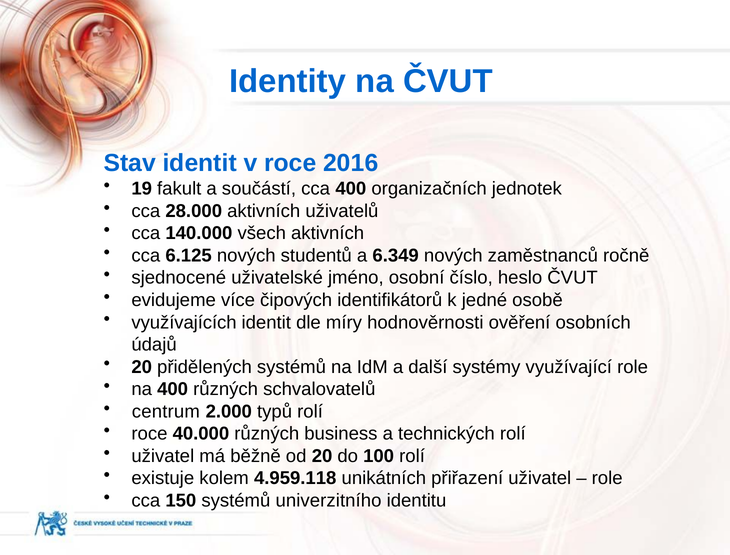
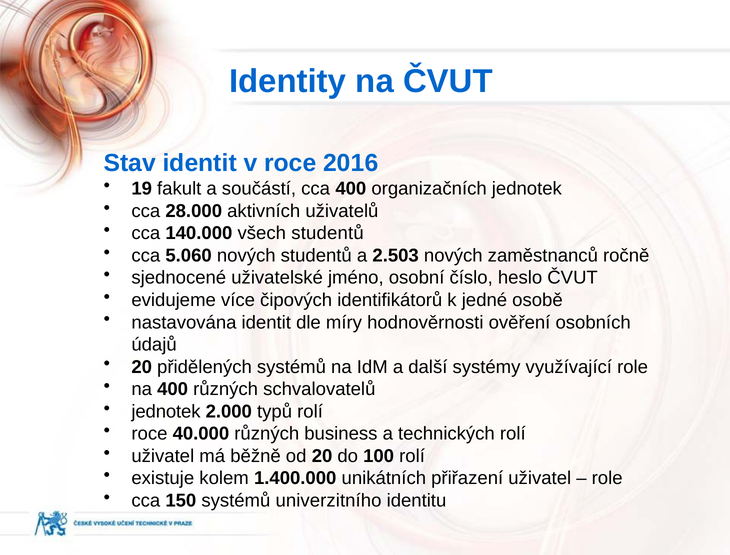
všech aktivních: aktivních -> studentů (327, 233)
6.125: 6.125 -> 5.060 (189, 256)
6.349: 6.349 -> 2.503 (396, 256)
využívajících: využívajících -> nastavována (184, 322)
centrum: centrum -> jednotek (166, 411)
4.959.118: 4.959.118 -> 1.400.000 (295, 478)
